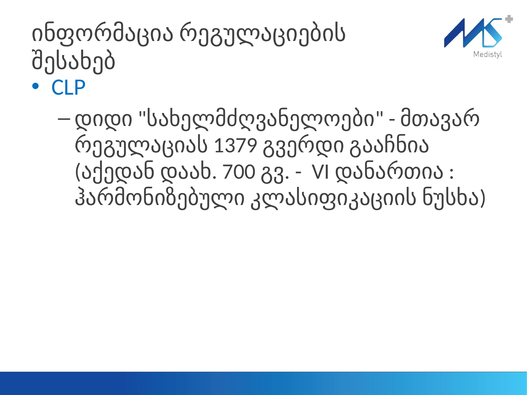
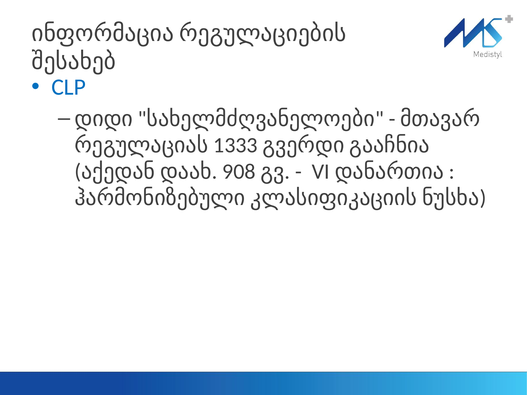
1379: 1379 -> 1333 (236, 145)
700: 700 -> 908 (239, 172)
